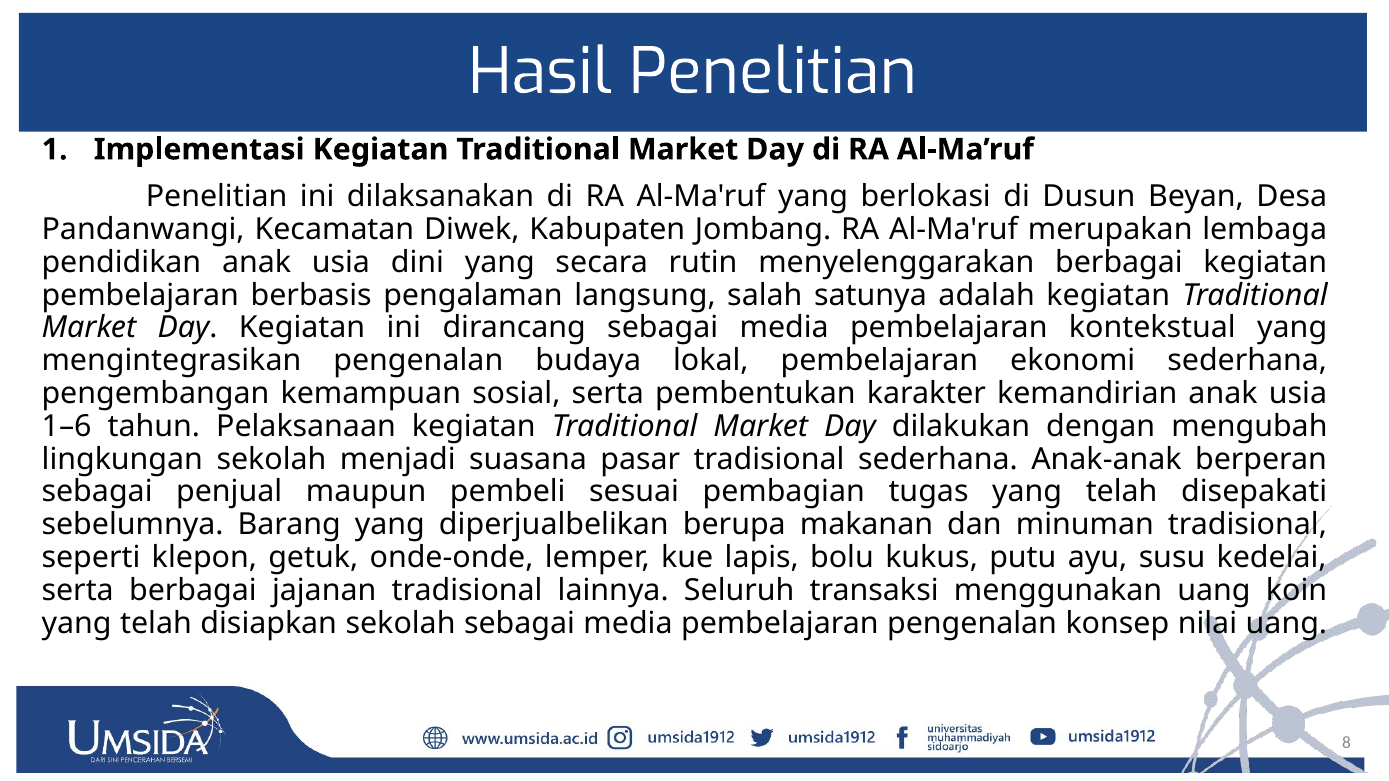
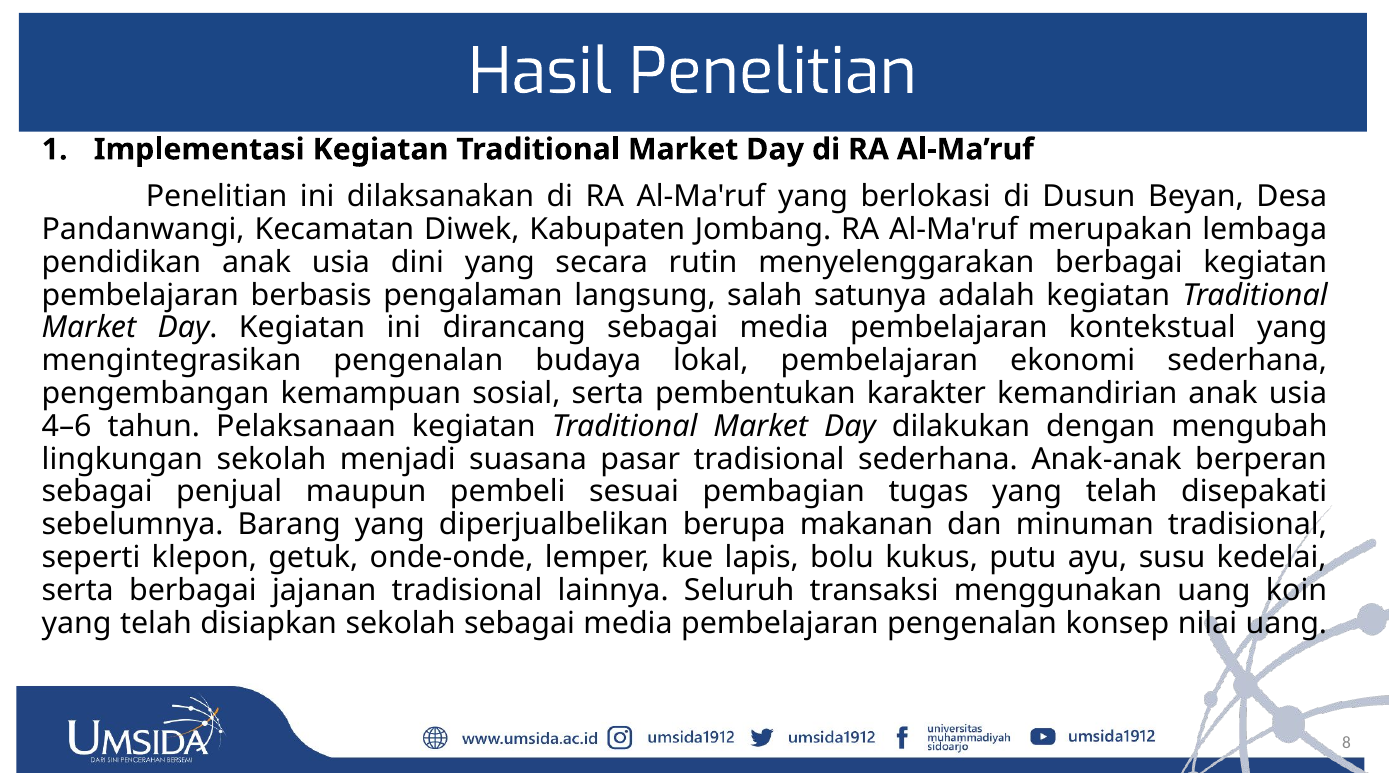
1–6: 1–6 -> 4–6 (67, 426)
